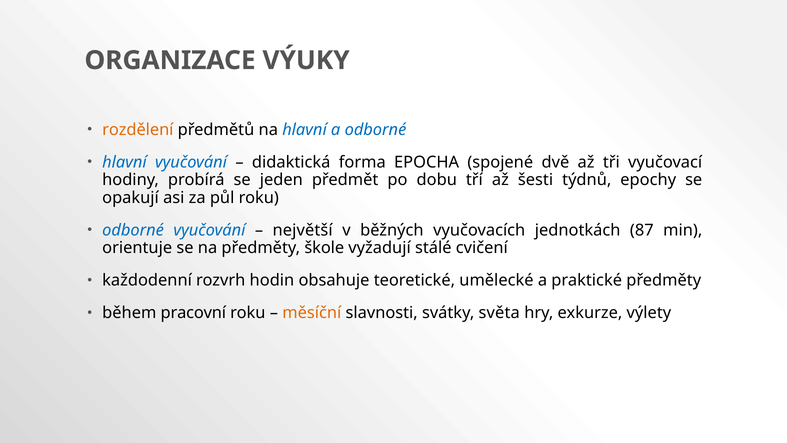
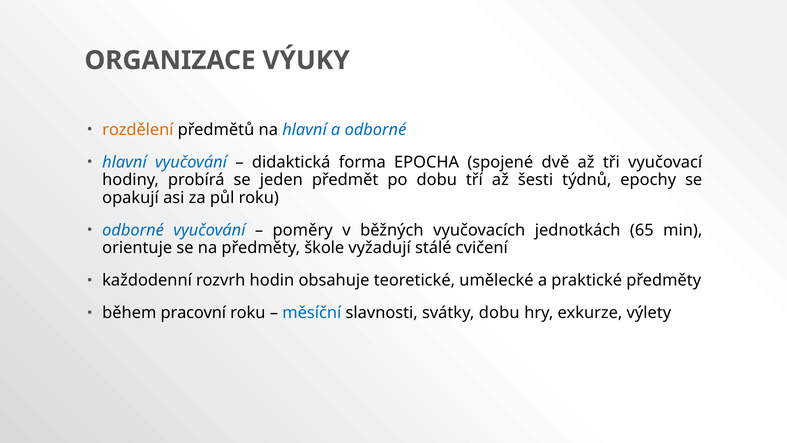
největší: největší -> poměry (303, 230)
87: 87 -> 65 (642, 230)
měsíční colour: orange -> blue (312, 313)
svátky světa: světa -> dobu (499, 313)
